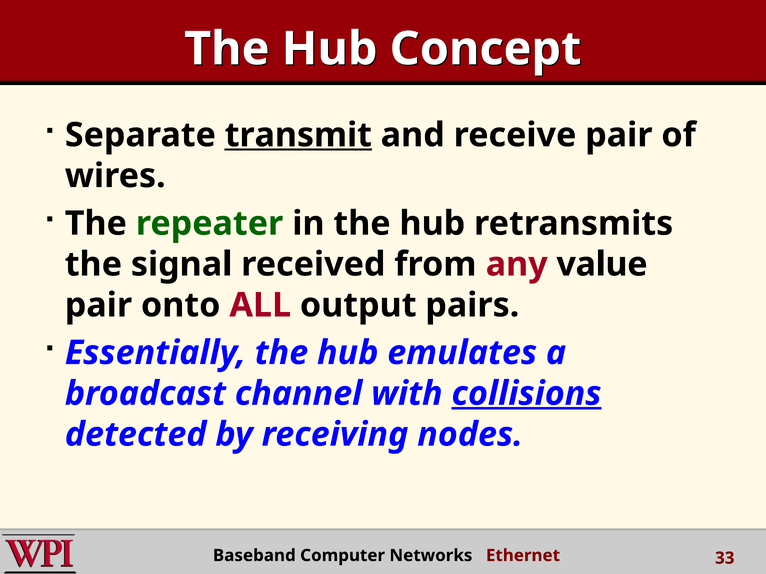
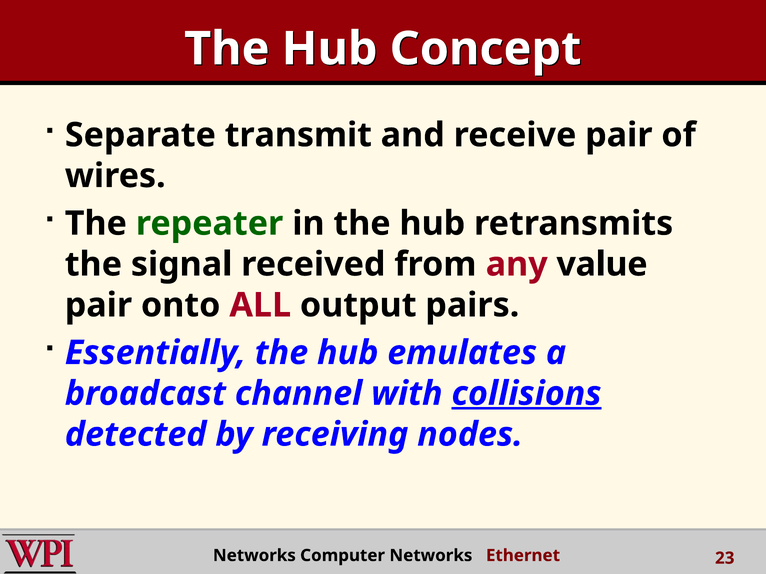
transmit underline: present -> none (298, 135)
Baseband: Baseband -> Networks (254, 556)
33: 33 -> 23 (725, 559)
